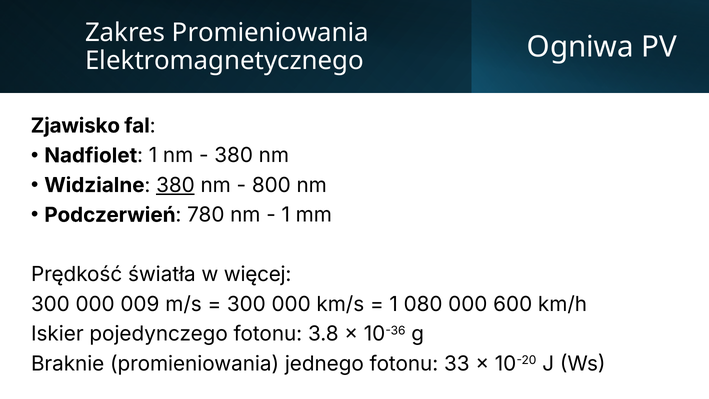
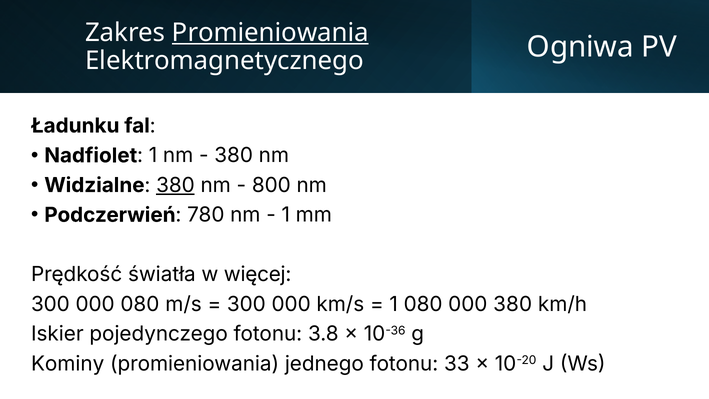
Promieniowania underline: none -> present (270, 33)
Zjawisko: Zjawisko -> Ładunku (75, 126)
000 009: 009 -> 080 (140, 304)
000 600: 600 -> 380 (513, 304)
Braknie: Braknie -> Kominy (68, 364)
